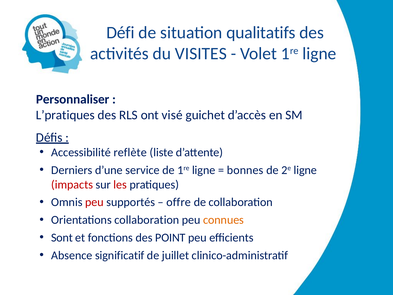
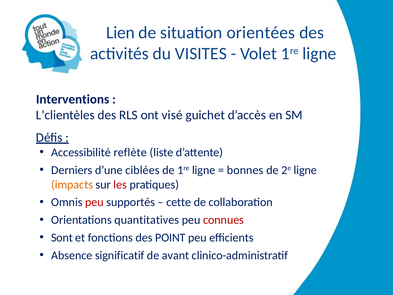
Défi: Défi -> Lien (120, 33)
qualitatifs: qualitatifs -> orientées (261, 33)
Personnaliser: Personnaliser -> Interventions (73, 99)
L’pratiques: L’pratiques -> L’clientèles (65, 115)
service: service -> ciblées (142, 170)
impacts colour: red -> orange (72, 184)
offre: offre -> cette (179, 202)
Orientations collaboration: collaboration -> quantitatives (147, 220)
connues colour: orange -> red (224, 220)
juillet: juillet -> avant (176, 255)
